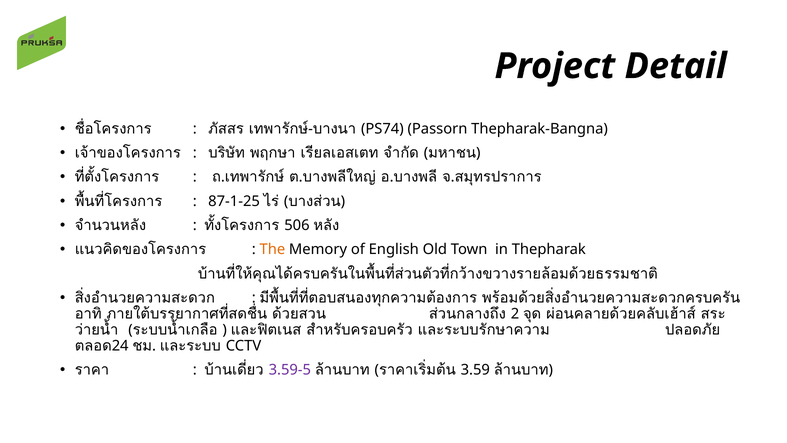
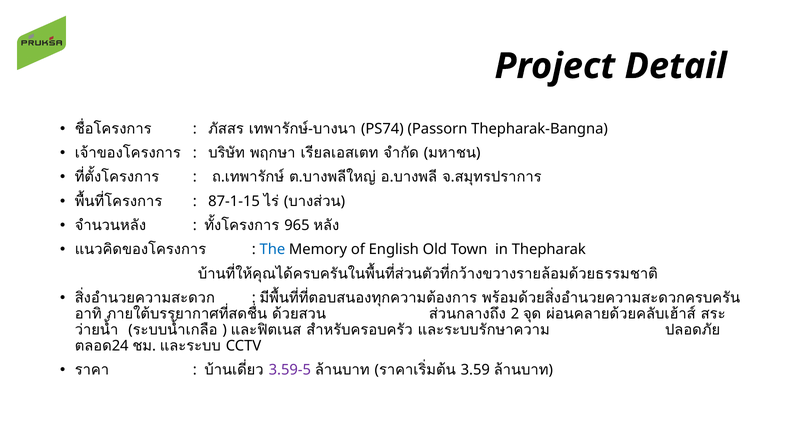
87-1-25: 87-1-25 -> 87-1-15 (234, 201)
506: 506 -> 965 (297, 225)
The colour: orange -> blue (272, 249)
